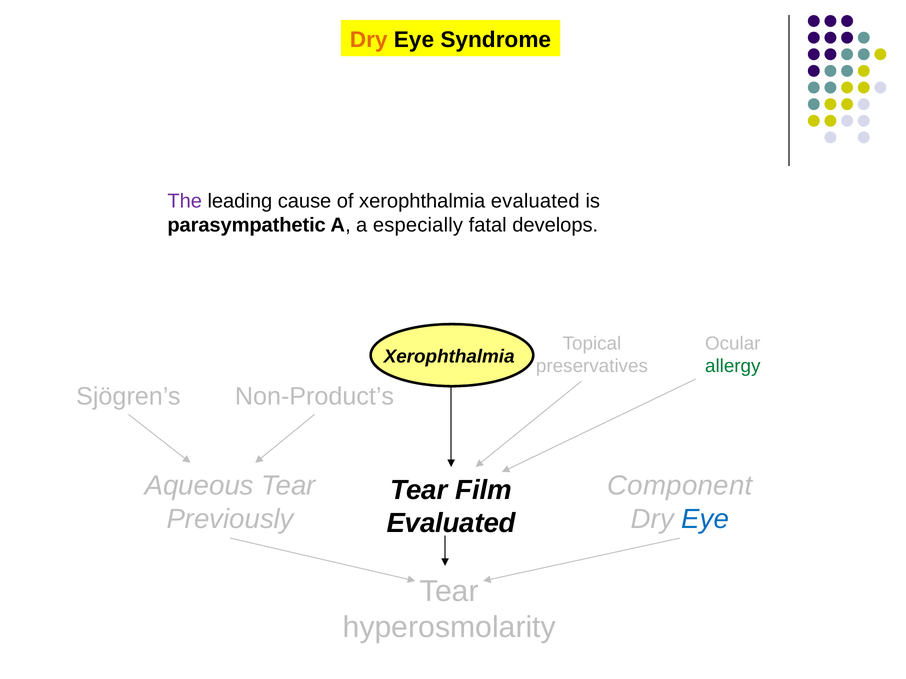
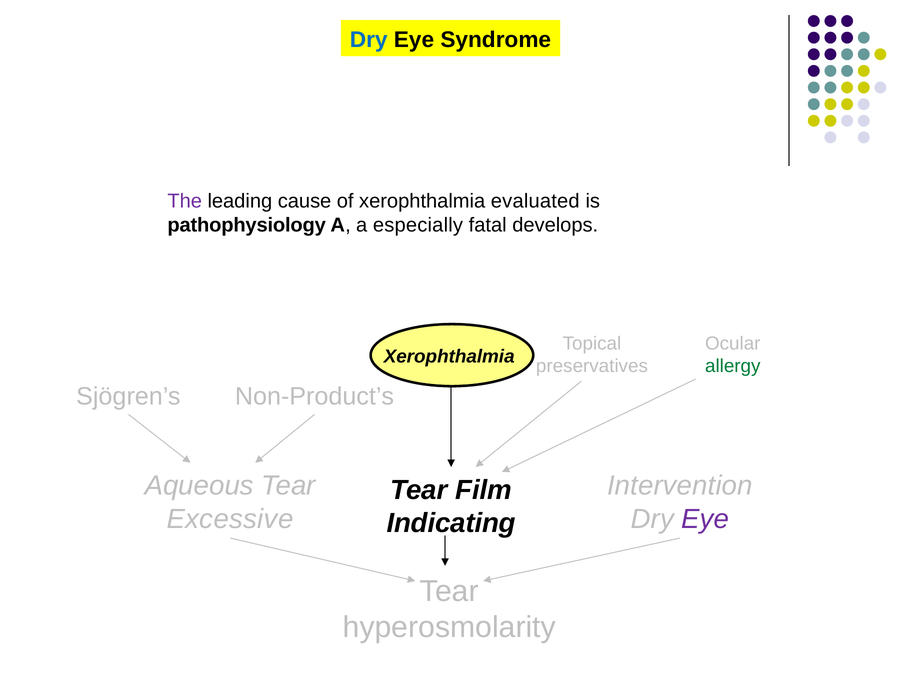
Dry colour: orange -> blue (369, 40)
parasympathetic: parasympathetic -> pathophysiology (247, 225)
Component: Component -> Intervention (680, 486)
Previously: Previously -> Excessive (230, 519)
Eye colour: blue -> purple (705, 519)
Evaluated: Evaluated -> Indicating (451, 524)
